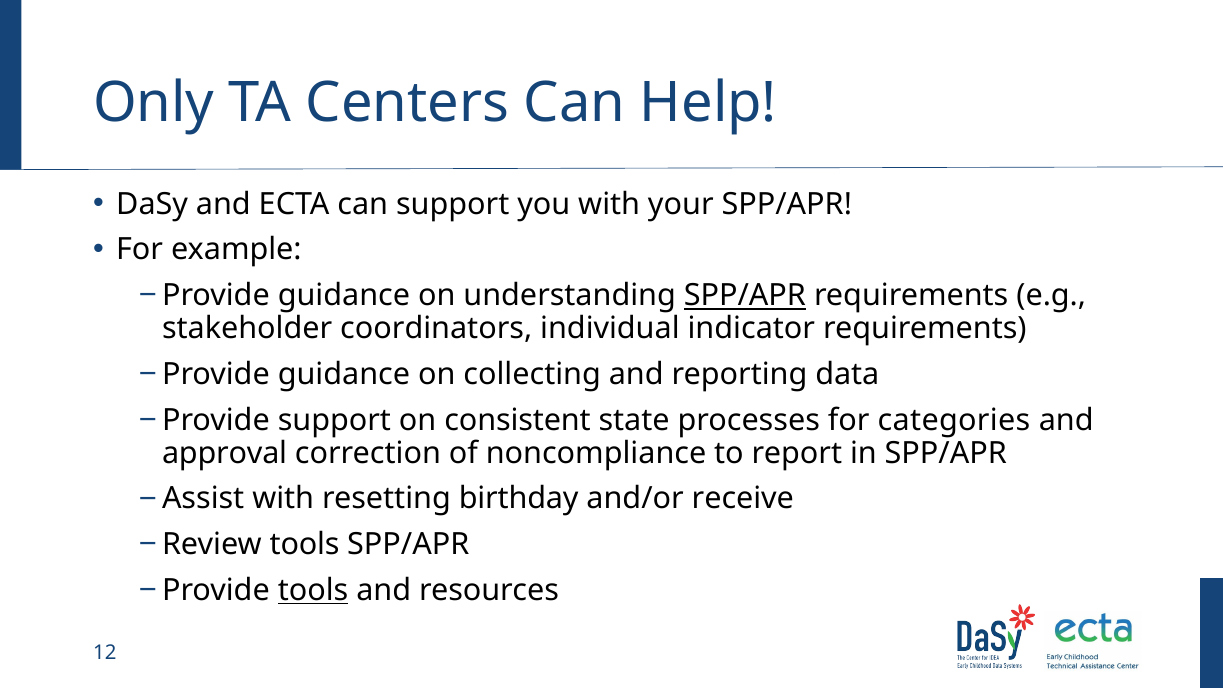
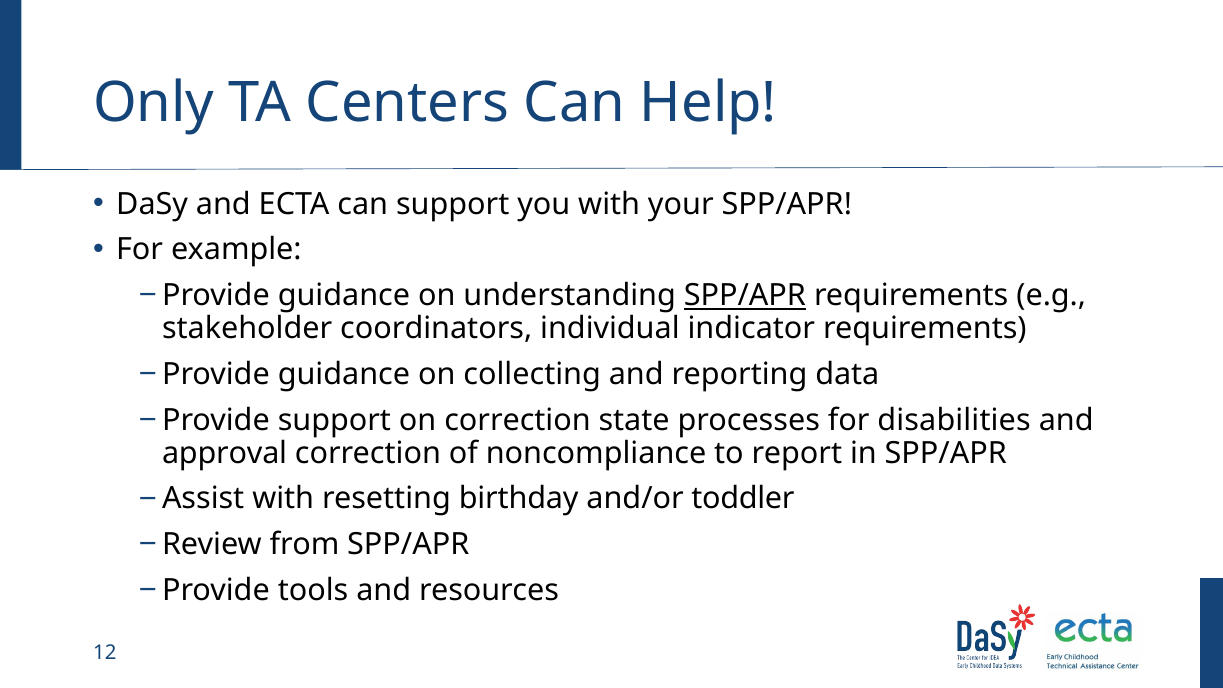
on consistent: consistent -> correction (517, 420)
categories: categories -> disabilities (954, 420)
receive: receive -> toddler (743, 499)
tools: tools -> from (305, 545)
tools underline: present -> none (313, 590)
